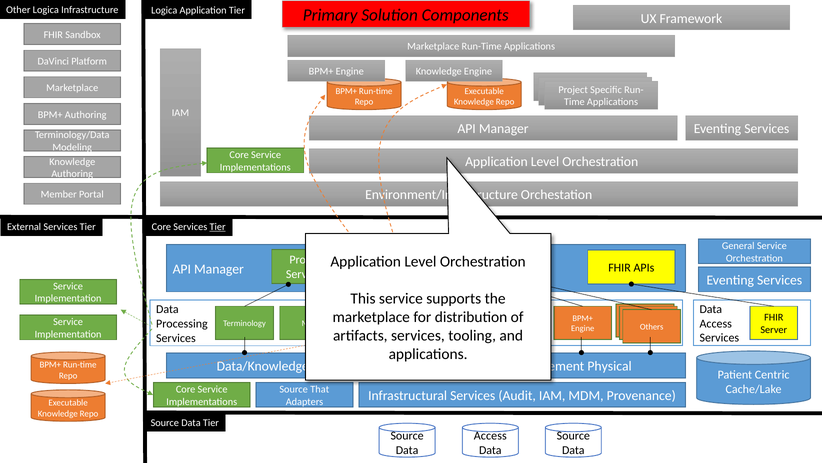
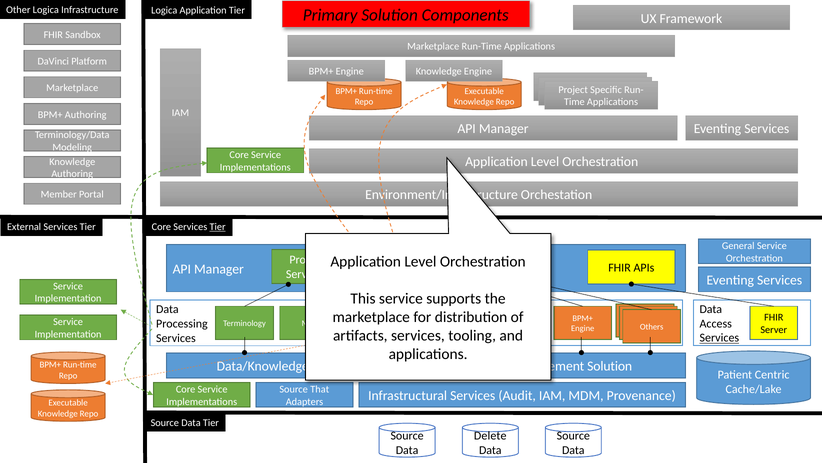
Services underline: none -> present (719, 338)
Physical: Physical -> Solution (610, 366)
Access: Access -> Delete (490, 435)
